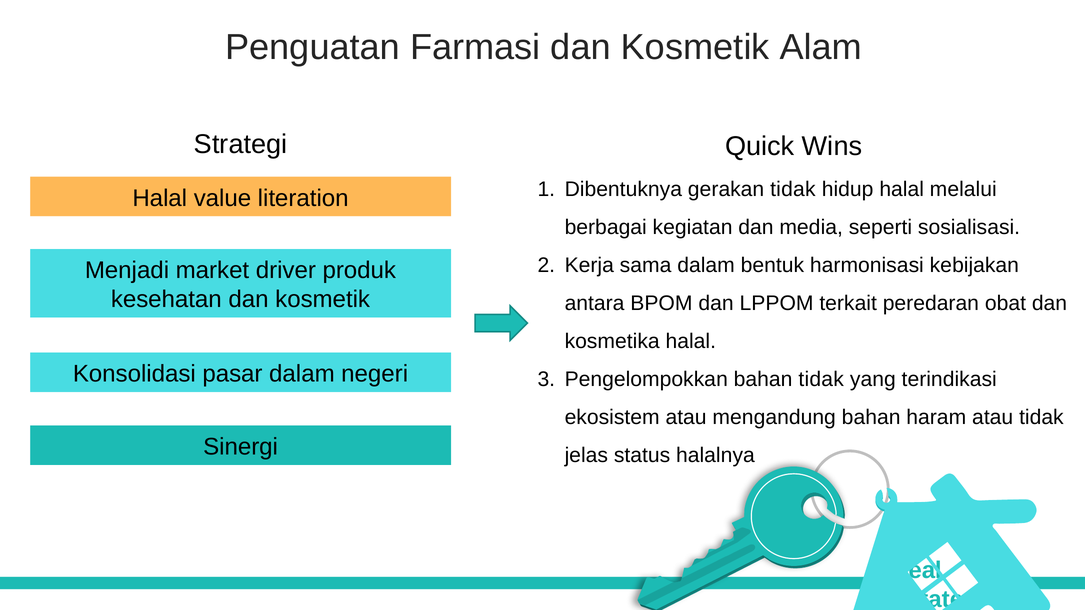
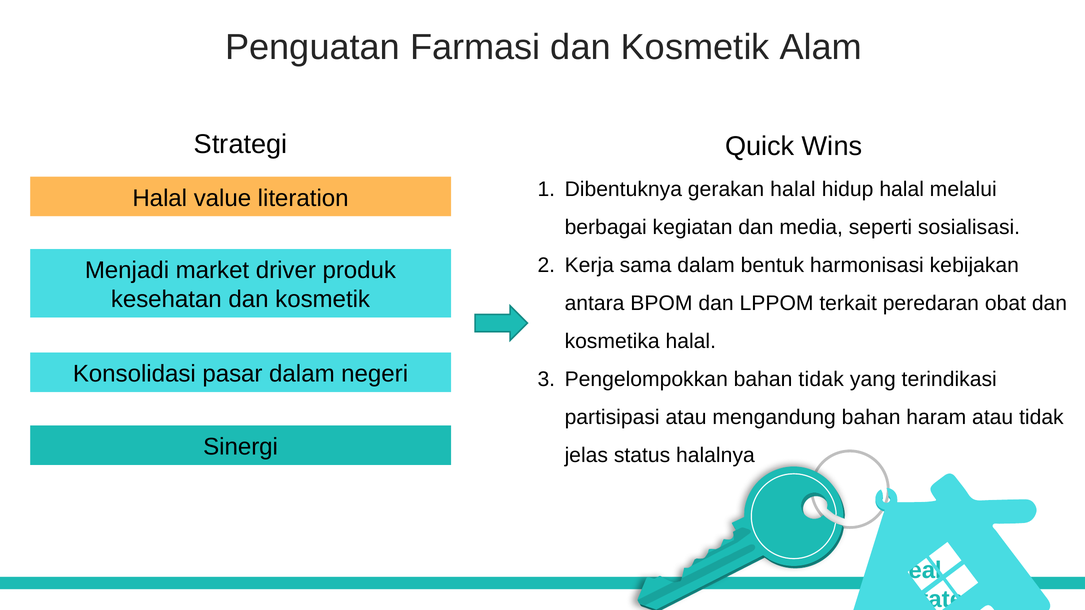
gerakan tidak: tidak -> halal (793, 189)
ekosistem: ekosistem -> partisipasi (612, 417)
